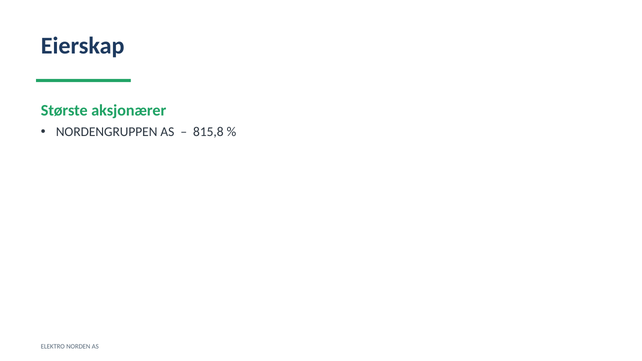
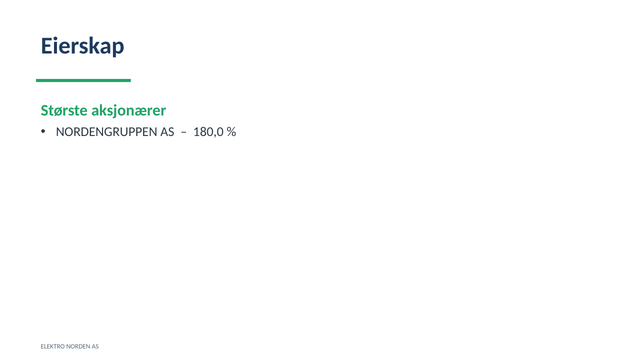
815,8: 815,8 -> 180,0 (208, 132)
